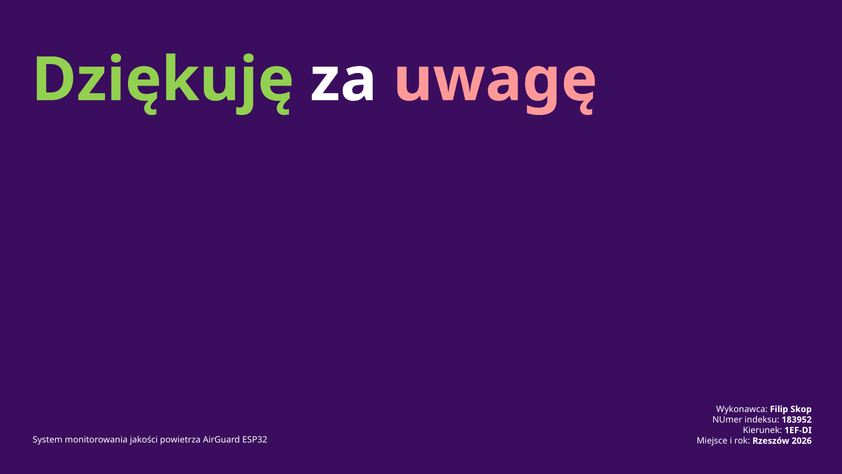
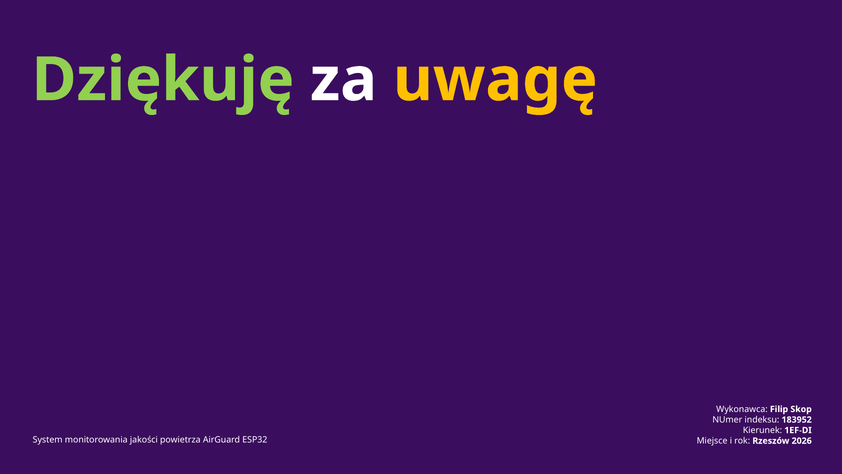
uwagę colour: pink -> yellow (495, 80)
